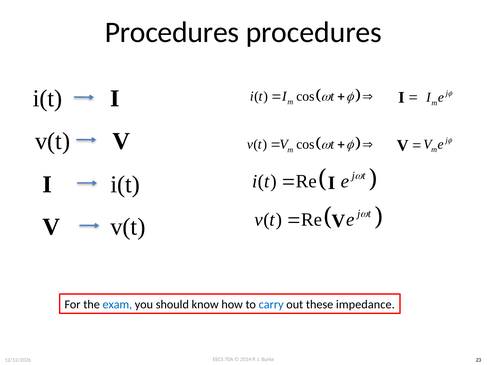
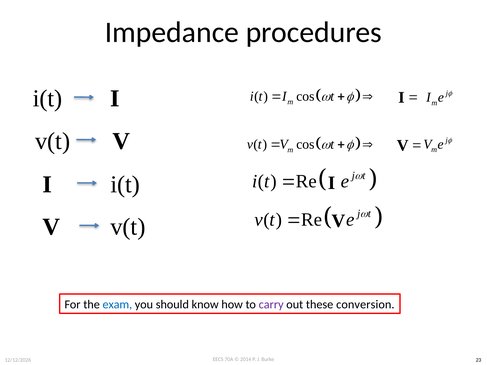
Procedures: Procedures -> Impedance (172, 33)
carry colour: blue -> purple (271, 305)
impedance: impedance -> conversion (365, 305)
